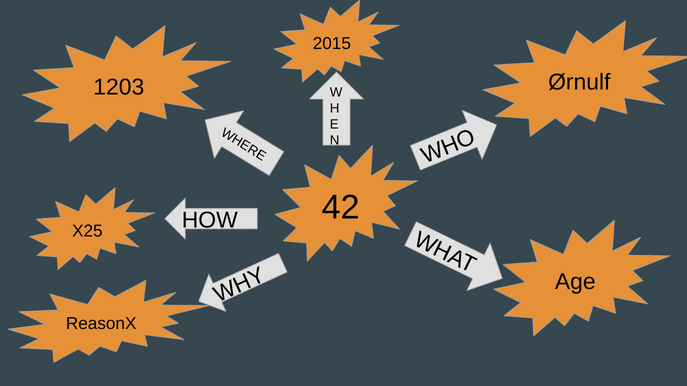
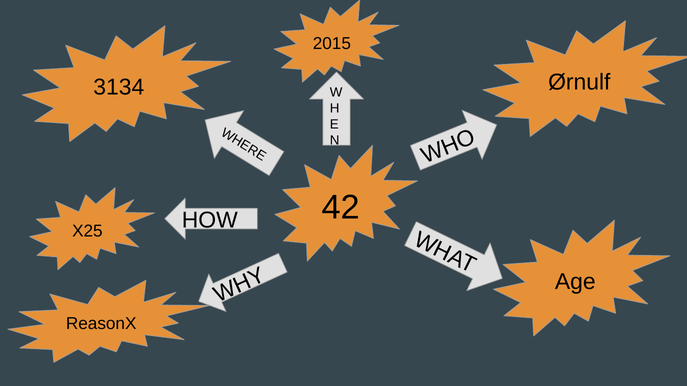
1203: 1203 -> 3134 (119, 87)
